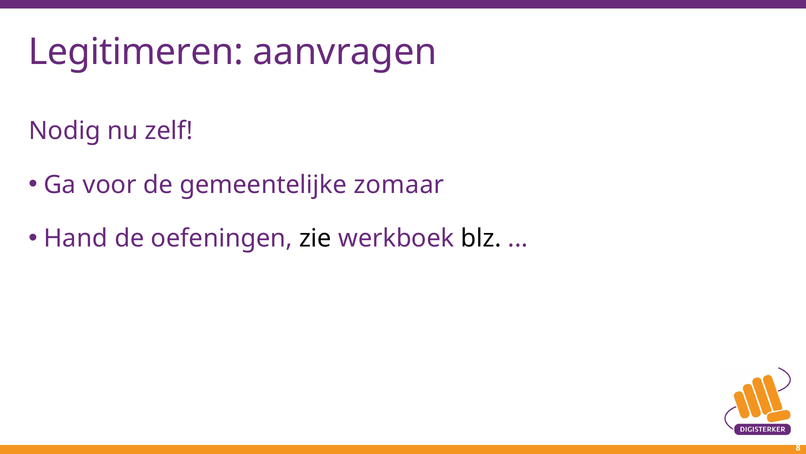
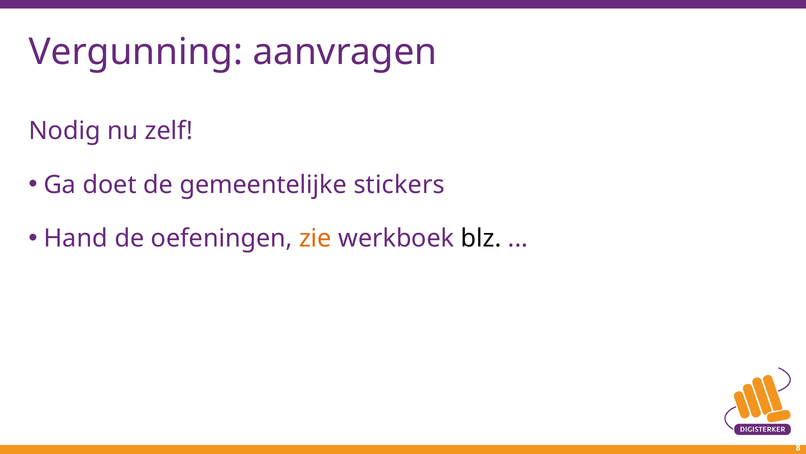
Legitimeren: Legitimeren -> Vergunning (136, 52)
voor: voor -> doet (110, 184)
zomaar: zomaar -> stickers (399, 184)
zie colour: black -> orange (315, 238)
